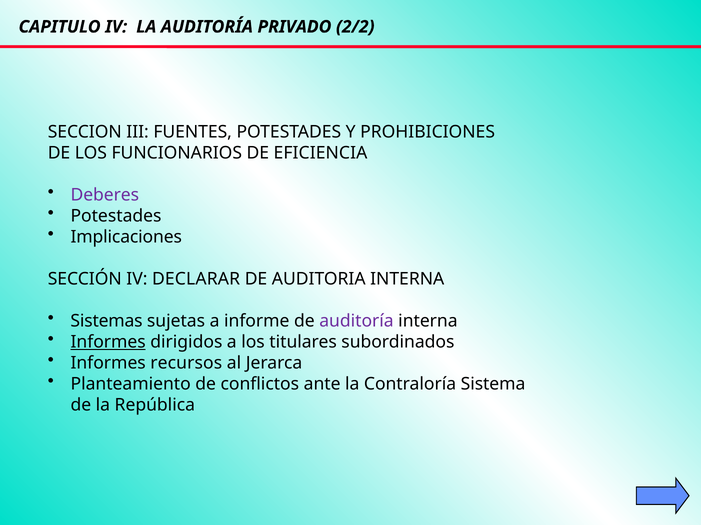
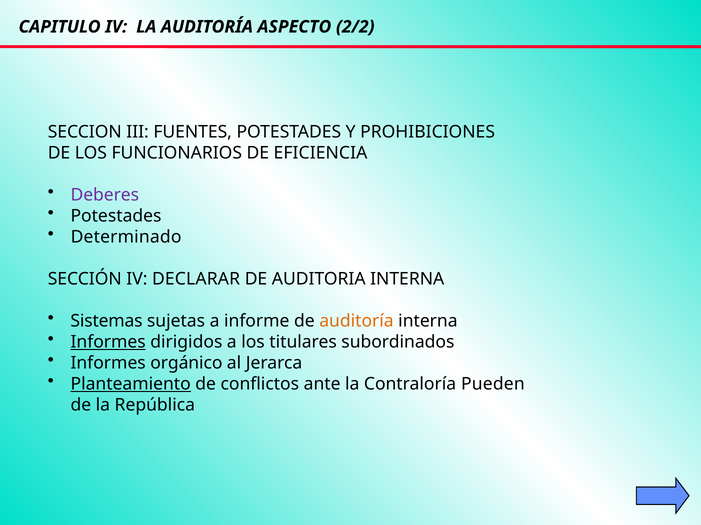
PRIVADO: PRIVADO -> ASPECTO (294, 27)
Implicaciones: Implicaciones -> Determinado (126, 237)
auditoría colour: purple -> orange (356, 321)
recursos: recursos -> orgánico (186, 363)
Planteamiento underline: none -> present (131, 384)
Sistema: Sistema -> Pueden (493, 384)
